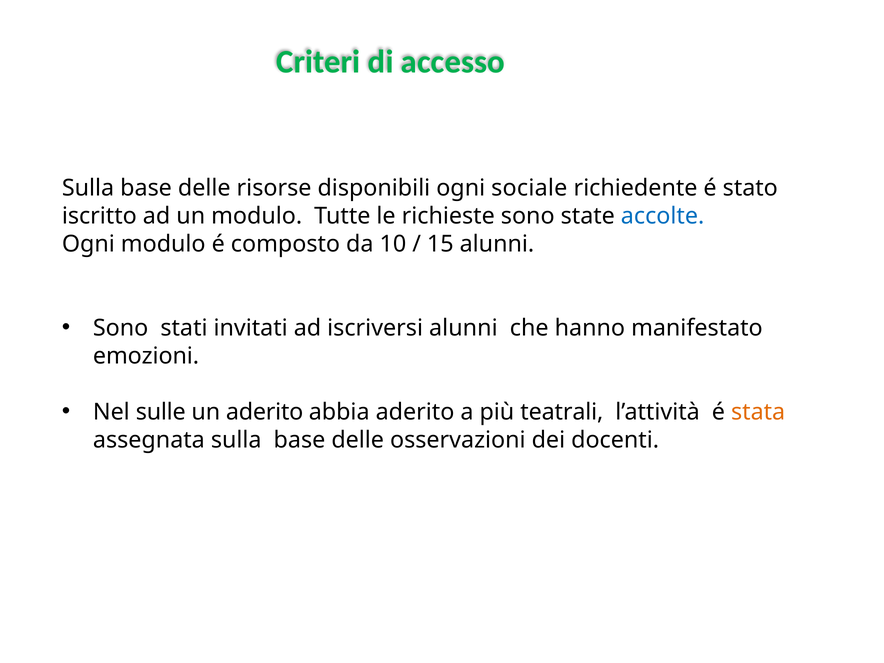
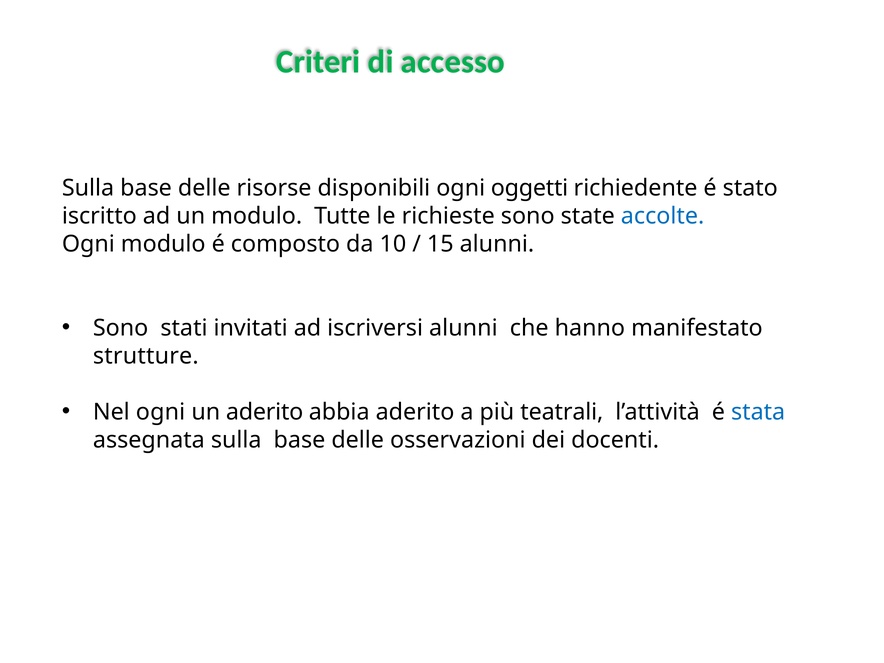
sociale: sociale -> oggetti (530, 188)
emozioni: emozioni -> strutture (146, 356)
Nel sulle: sulle -> ogni (161, 412)
stata colour: orange -> blue (758, 412)
